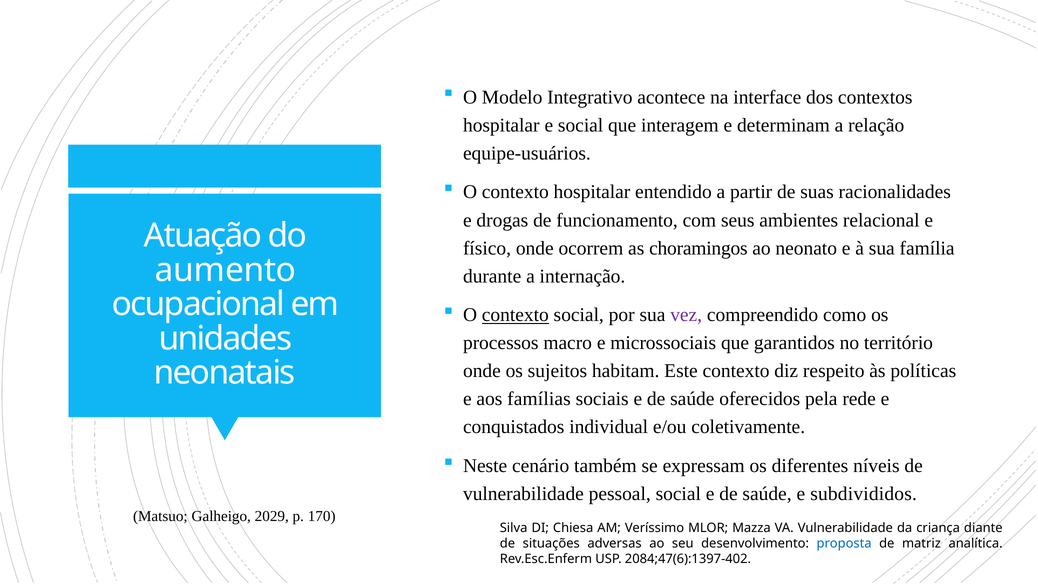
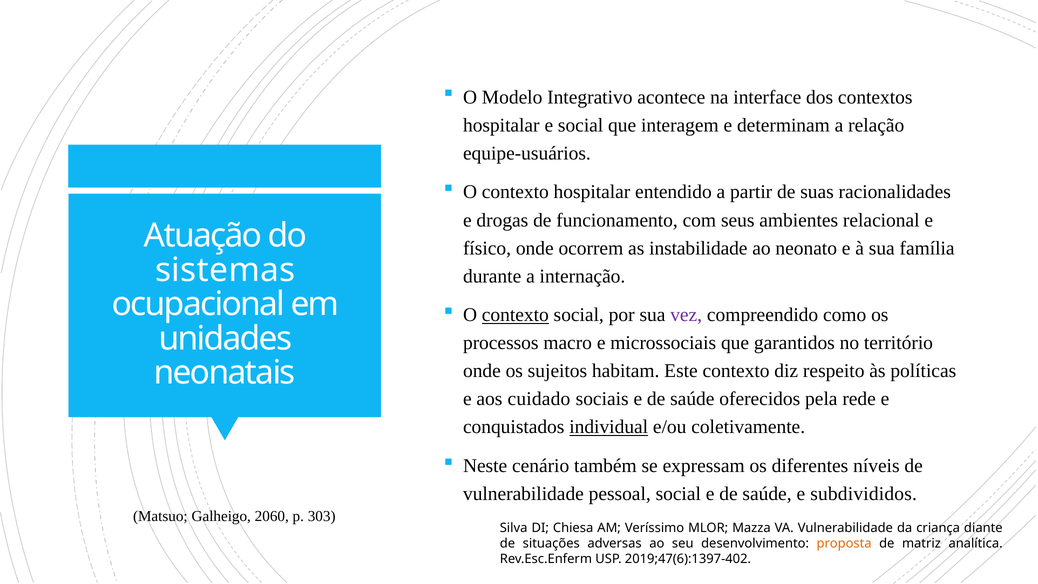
choramingos: choramingos -> instabilidade (698, 248)
aumento: aumento -> sistemas (225, 270)
famílias: famílias -> cuidado (539, 399)
individual underline: none -> present (609, 427)
2029: 2029 -> 2060 (272, 516)
170: 170 -> 303 (322, 516)
proposta colour: blue -> orange (844, 543)
2084;47(6):1397-402: 2084;47(6):1397-402 -> 2019;47(6):1397-402 (688, 559)
